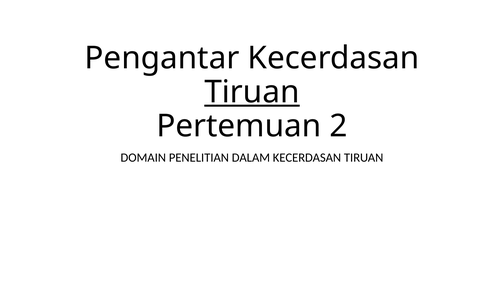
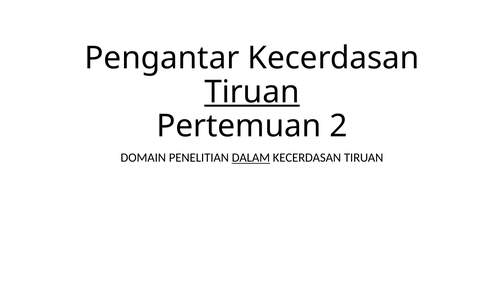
DALAM underline: none -> present (251, 158)
